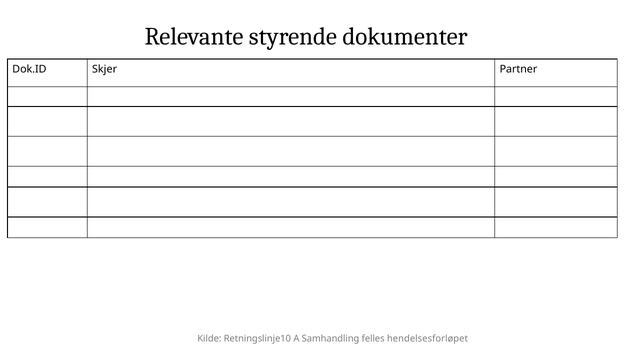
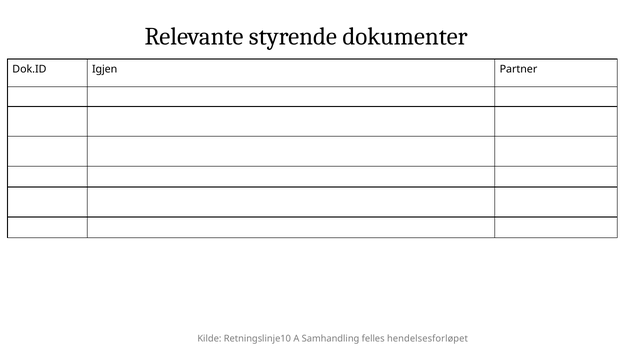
Skjer: Skjer -> Igjen (105, 69)
